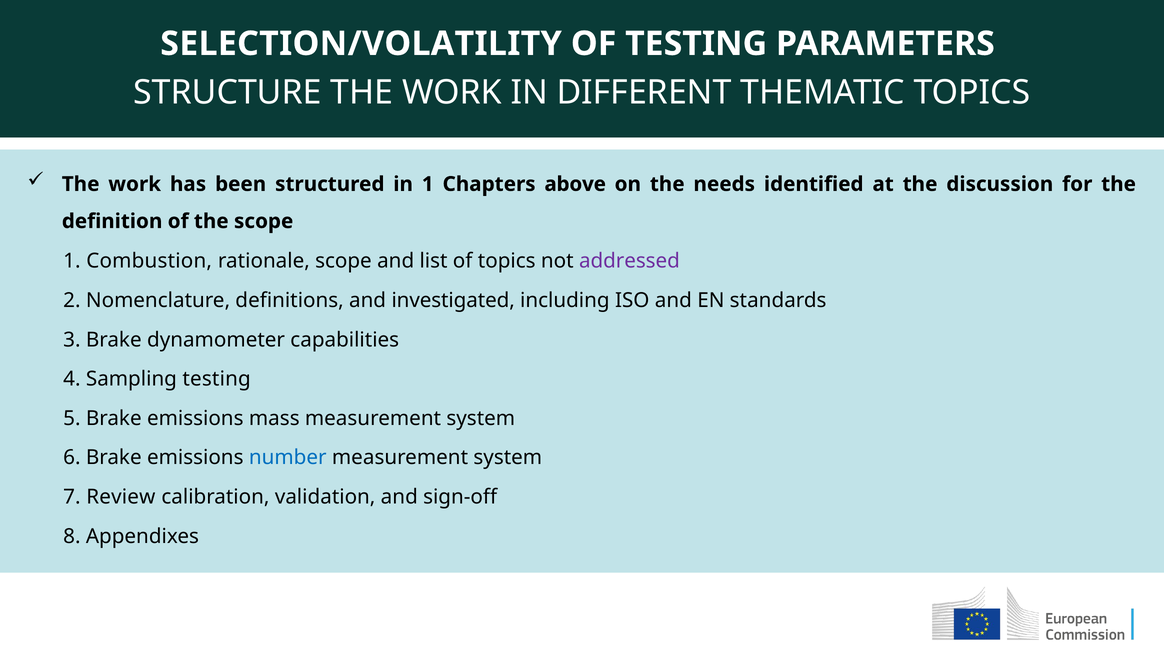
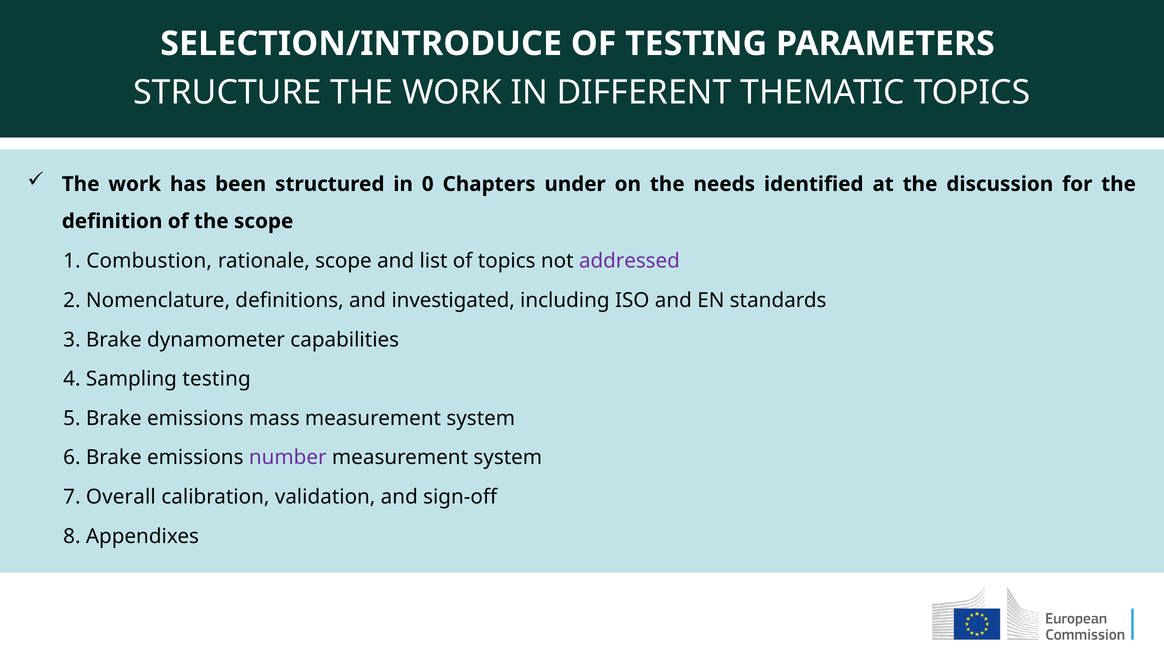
SELECTION/VOLATILITY: SELECTION/VOLATILITY -> SELECTION/INTRODUCE (361, 44)
in 1: 1 -> 0 (428, 184)
above: above -> under (575, 184)
number colour: blue -> purple (288, 457)
Review: Review -> Overall (121, 497)
